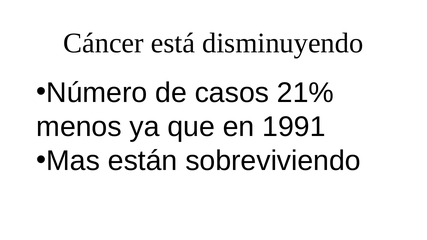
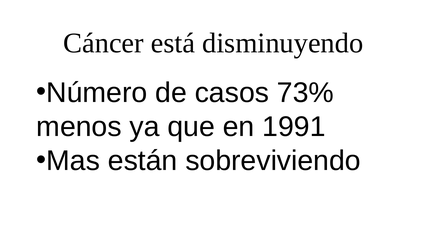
21%: 21% -> 73% (305, 93)
